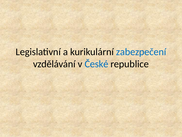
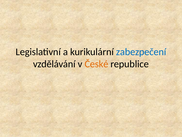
České colour: blue -> orange (96, 64)
